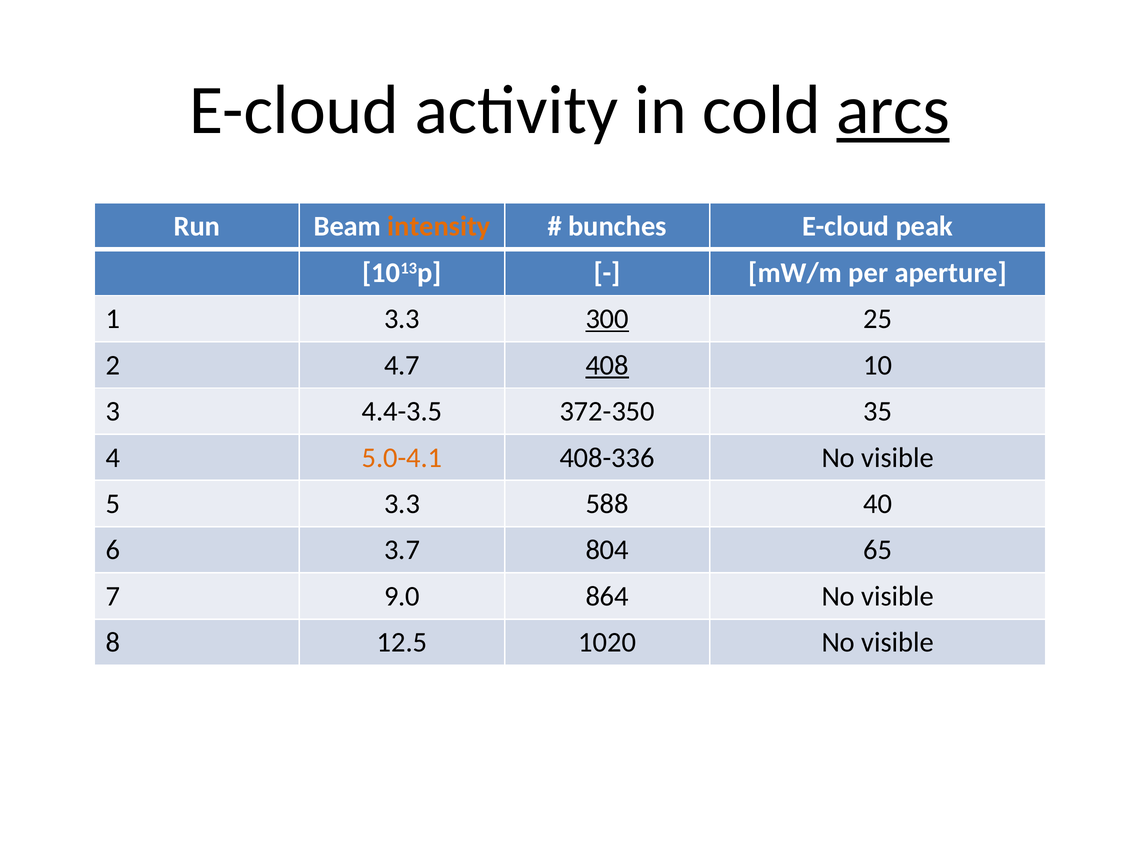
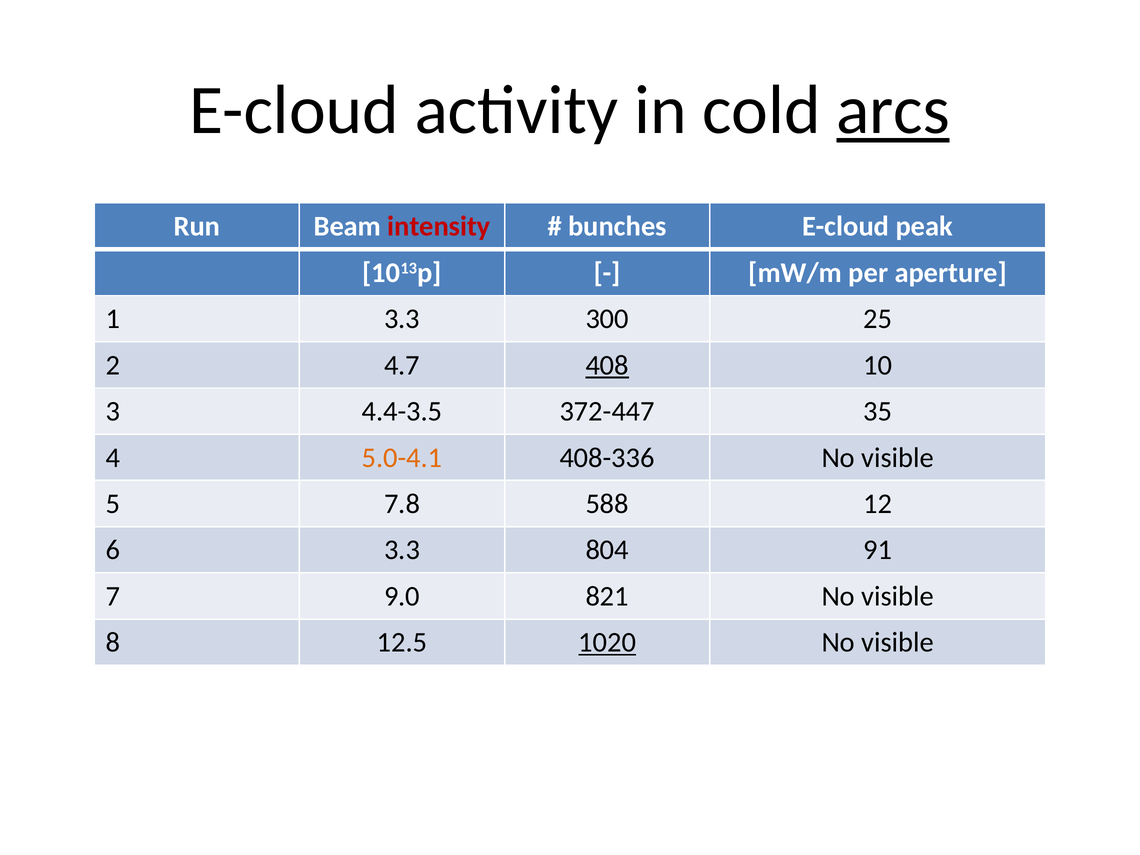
intensity colour: orange -> red (439, 226)
300 underline: present -> none (607, 319)
372-350: 372-350 -> 372-447 (607, 411)
5 3.3: 3.3 -> 7.8 (402, 504)
40: 40 -> 12 (878, 504)
6 3.7: 3.7 -> 3.3 (402, 550)
65: 65 -> 91 (878, 550)
864: 864 -> 821 (607, 596)
1020 underline: none -> present (607, 643)
